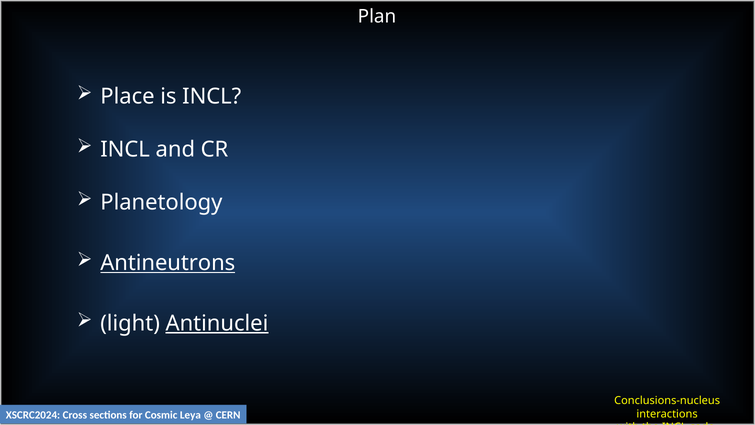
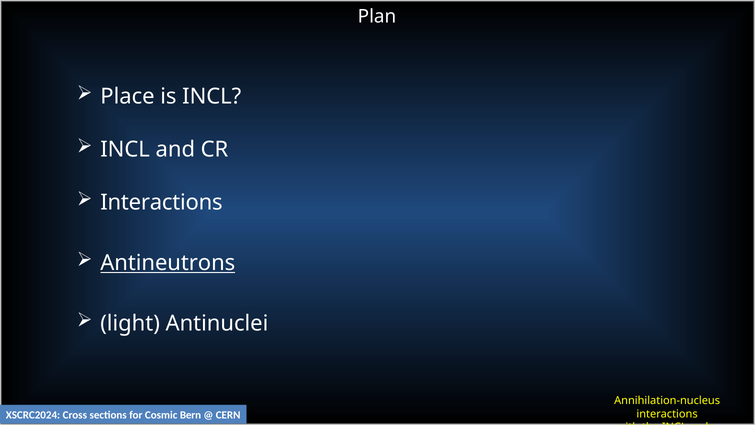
Planetology: Planetology -> Interactions (161, 202)
Antinuclei underline: present -> none (217, 323)
Conclusions-nucleus: Conclusions-nucleus -> Annihilation-nucleus (667, 401)
Leya: Leya -> Bern (190, 415)
